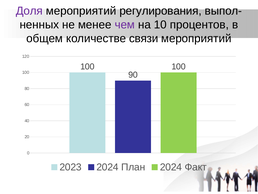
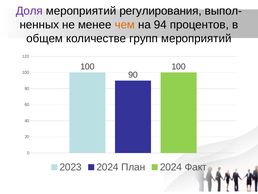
чем colour: purple -> orange (125, 25)
10: 10 -> 94 (160, 25)
связи: связи -> групп (144, 38)
